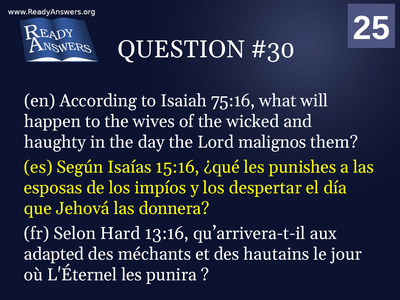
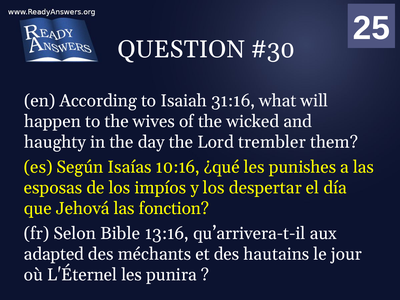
75:16: 75:16 -> 31:16 (233, 101)
malignos: malignos -> trembler (272, 142)
15:16: 15:16 -> 10:16 (178, 167)
donnera: donnera -> fonction (174, 208)
Hard: Hard -> Bible (120, 233)
